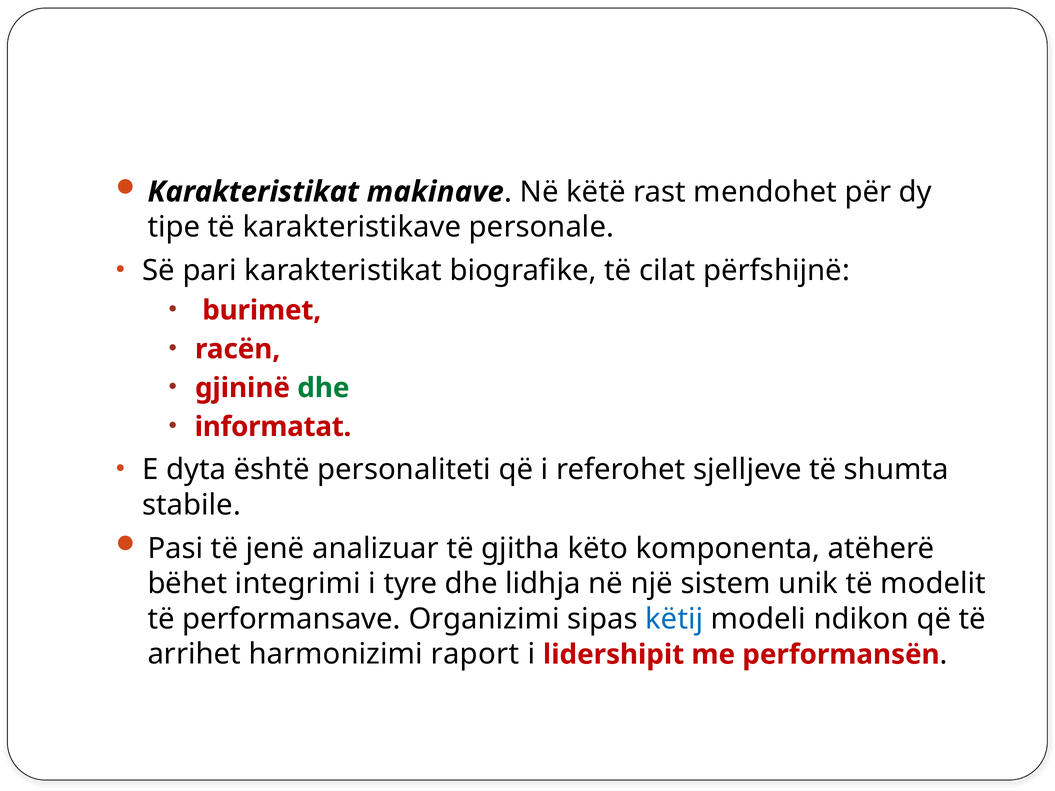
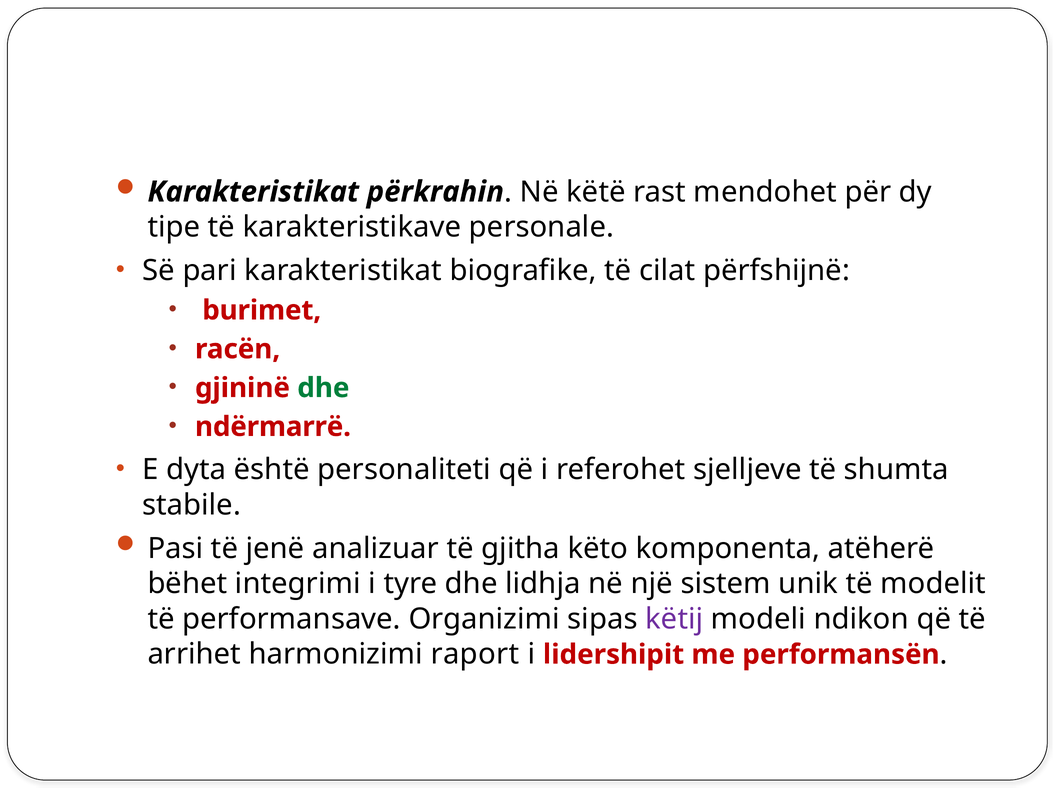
makinave: makinave -> përkrahin (435, 192)
informatat: informatat -> ndërmarrë (273, 427)
këtij colour: blue -> purple (674, 619)
